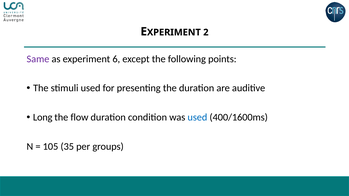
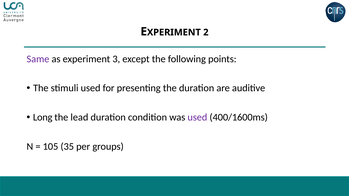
6: 6 -> 3 (116, 59)
flow: flow -> lead (79, 118)
used colour: blue -> purple (197, 118)
